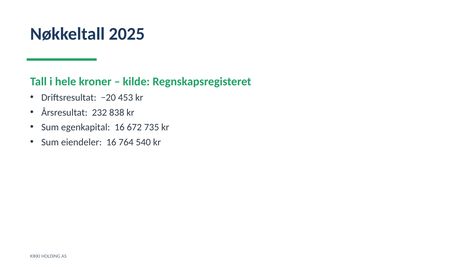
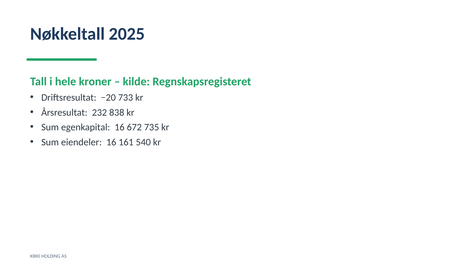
453: 453 -> 733 (126, 97)
764: 764 -> 161 (126, 142)
